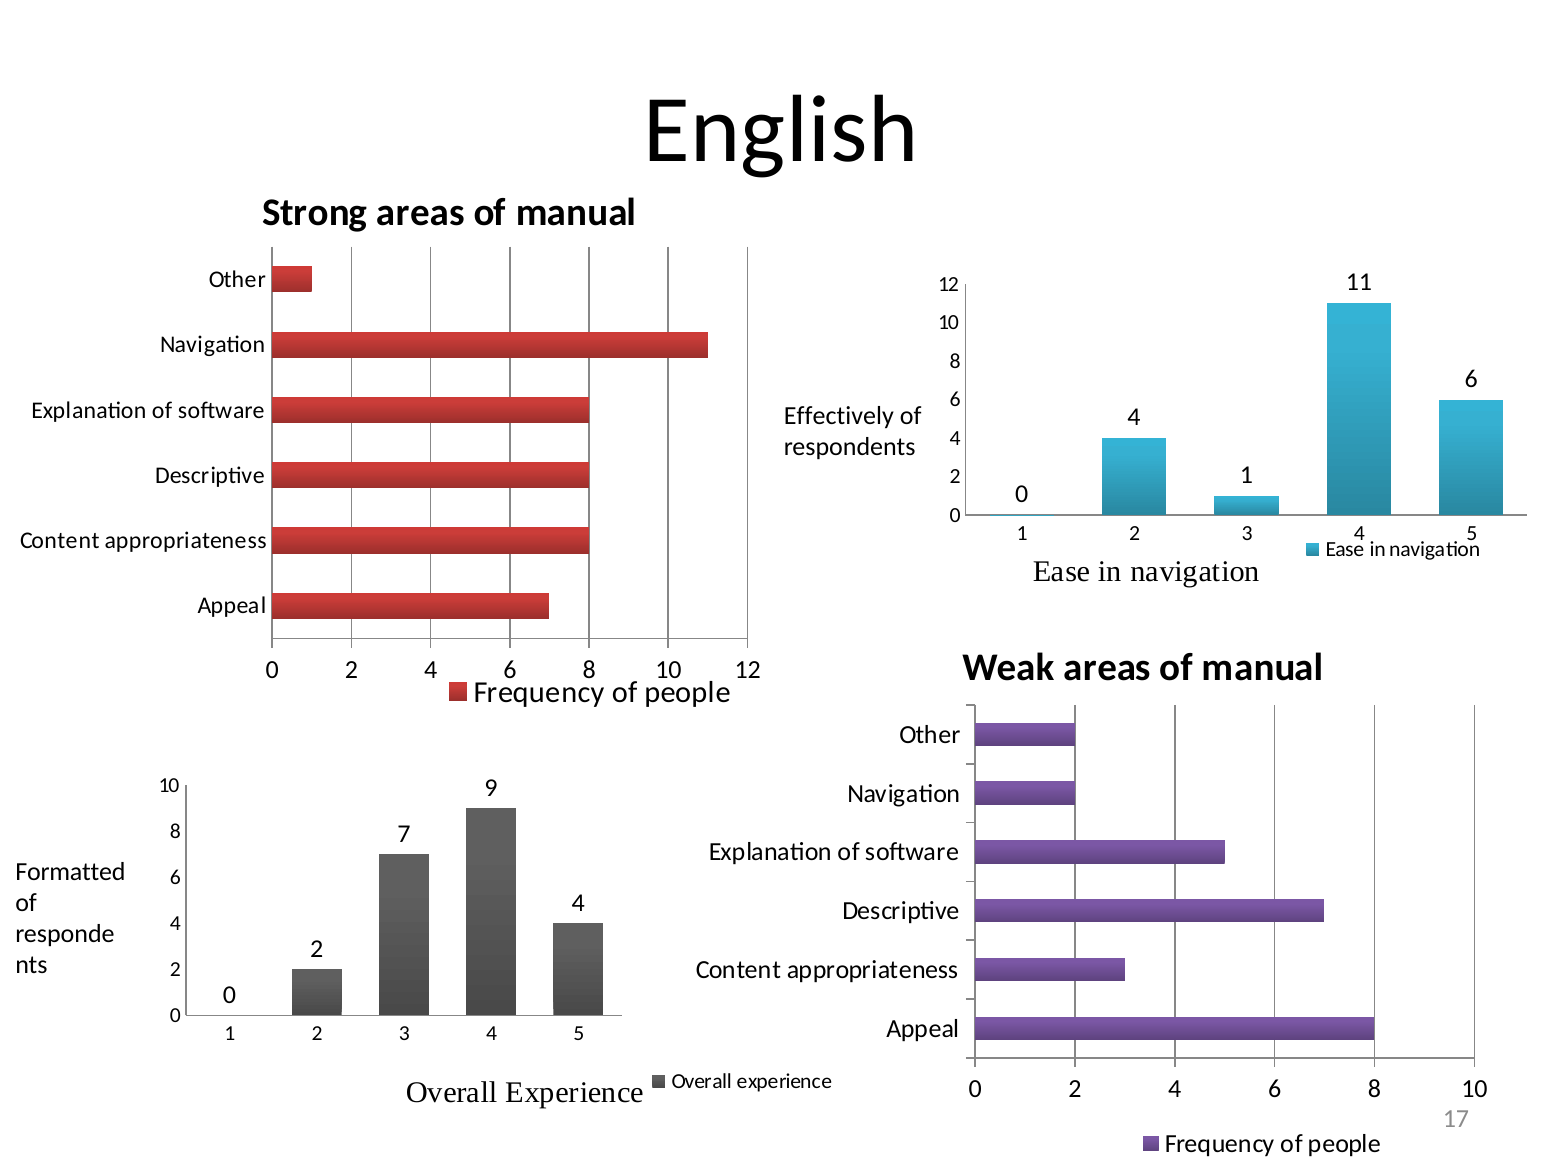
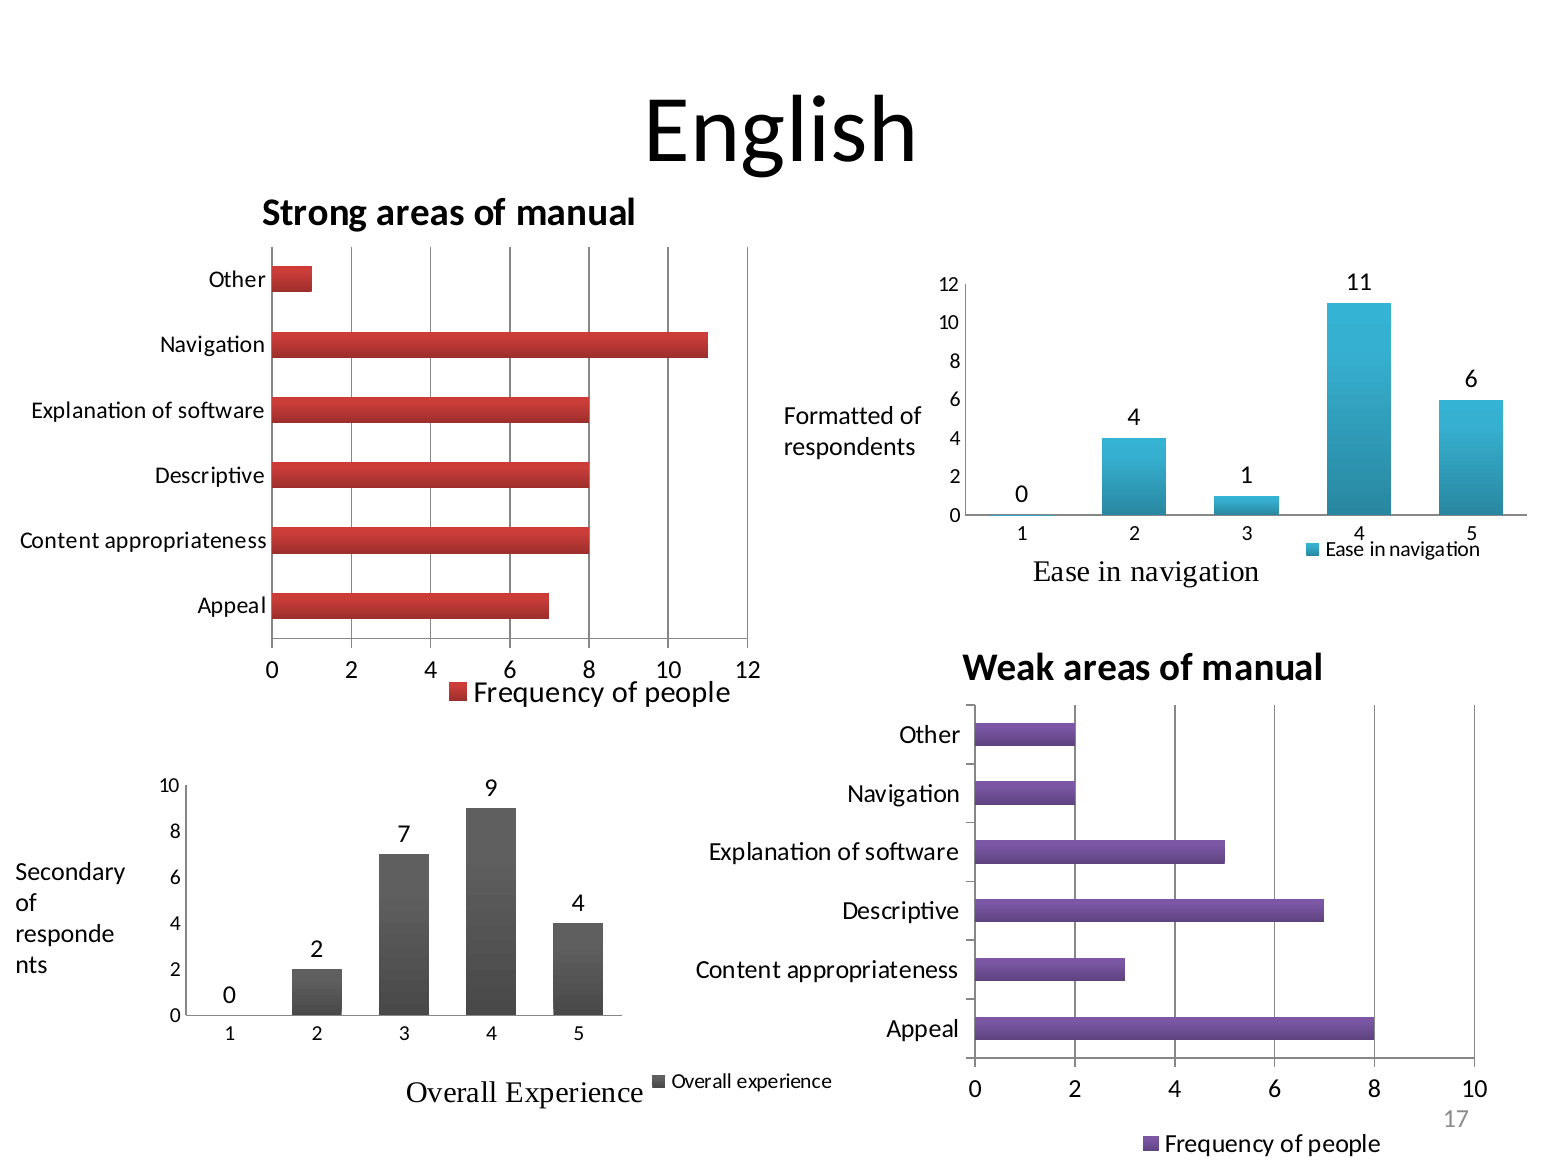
Effectively: Effectively -> Formatted (839, 416)
Formatted: Formatted -> Secondary (70, 872)
